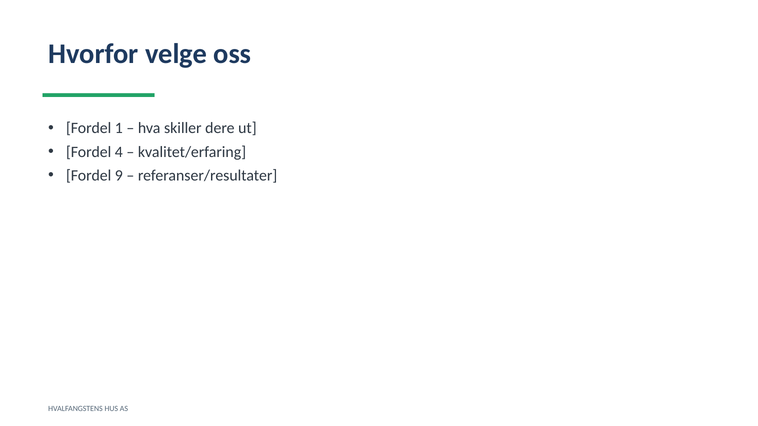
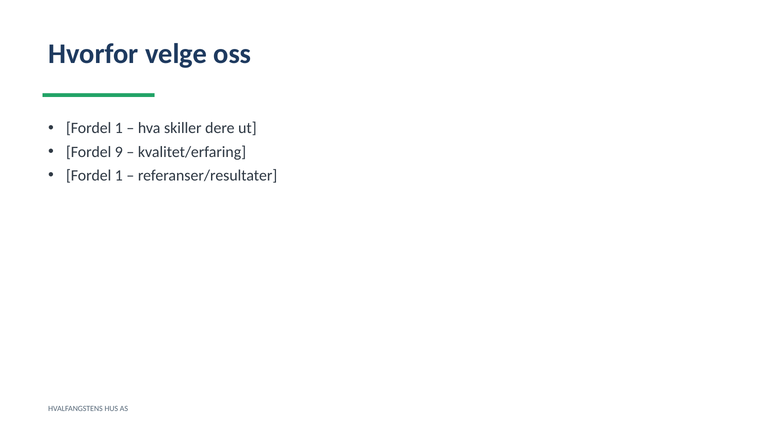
4: 4 -> 9 (119, 152)
9: 9 -> 1 (119, 176)
